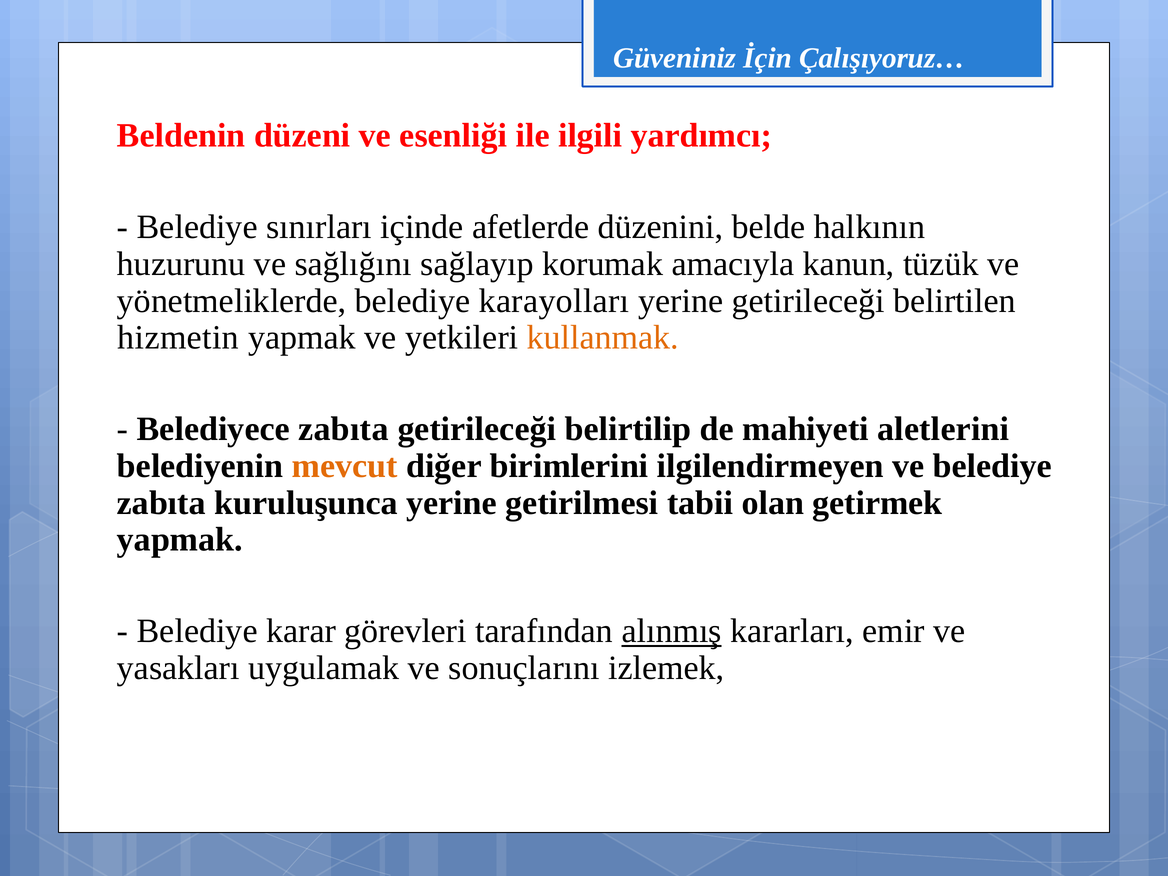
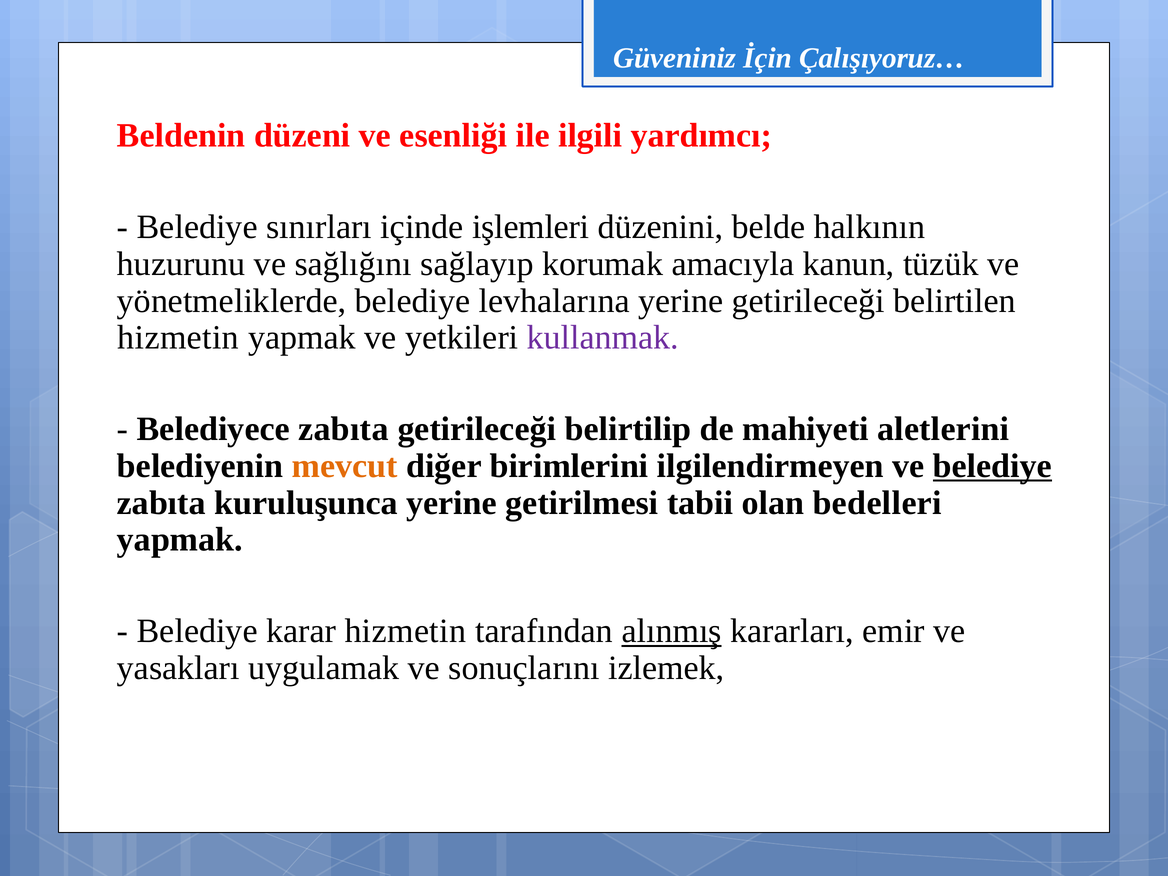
afetlerde: afetlerde -> işlemleri (531, 227)
karayolları: karayolları -> levhalarına (554, 301)
kullanmak colour: orange -> purple (603, 338)
belediye underline: none -> present (992, 466)
getirmek: getirmek -> bedelleri (877, 503)
karar görevleri: görevleri -> hizmetin (405, 631)
